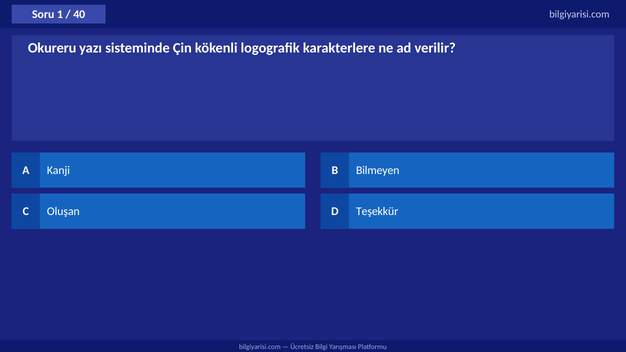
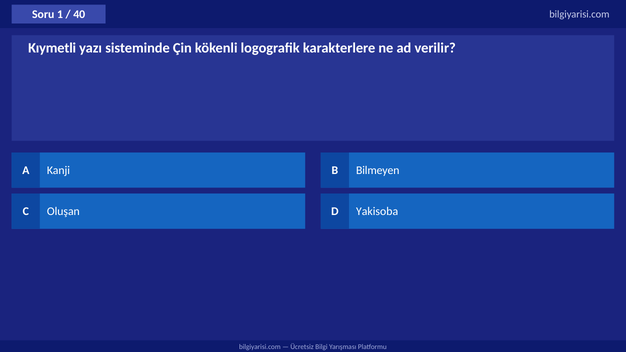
Okureru: Okureru -> Kıymetli (52, 48)
Teşekkür: Teşekkür -> Yakisoba (377, 211)
